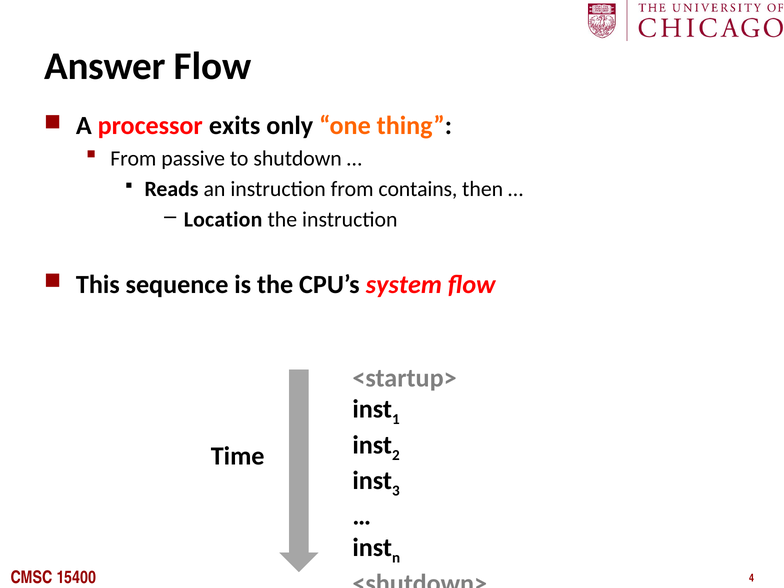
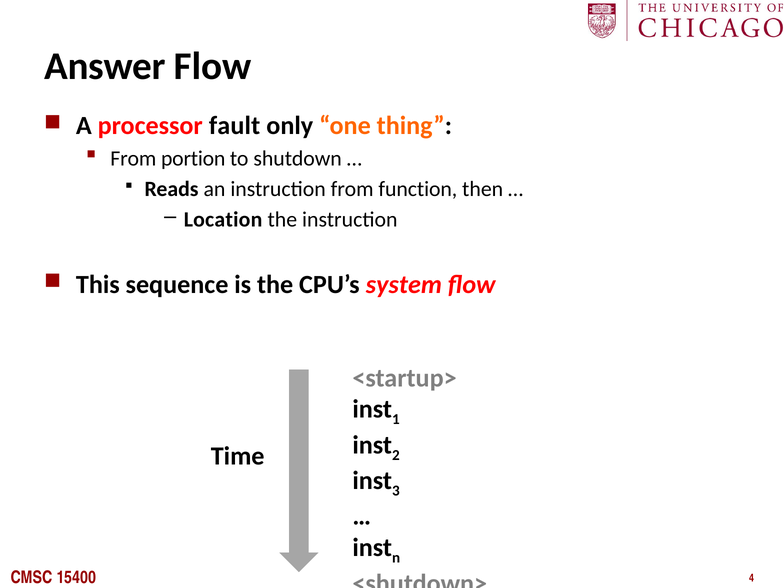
exits: exits -> fault (235, 126)
passive: passive -> portion (193, 159)
contains: contains -> function (418, 189)
